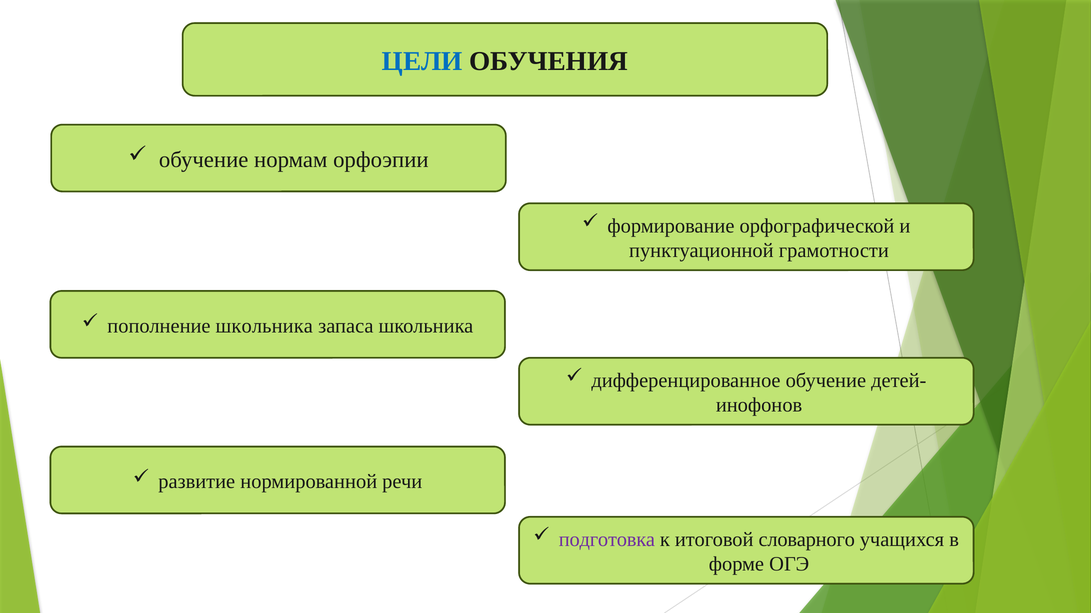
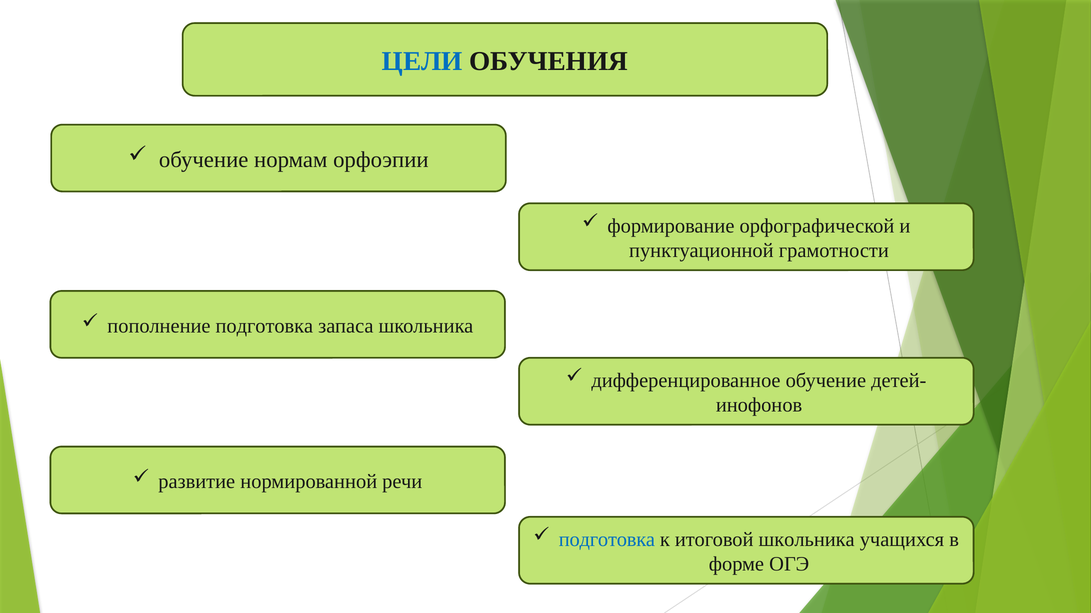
пополнение школьника: школьника -> подготовка (264, 326)
подготовка colour: purple -> blue (607, 540)
итоговой словарного: словарного -> школьника (807, 540)
